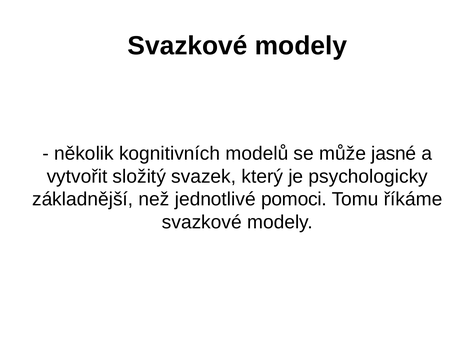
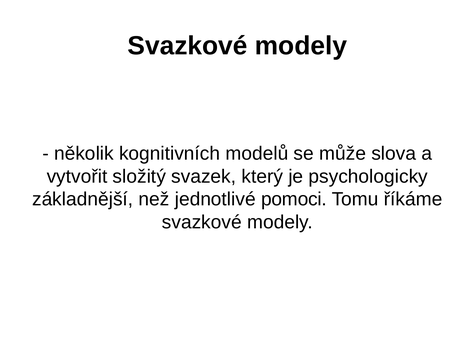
jasné: jasné -> slova (394, 153)
